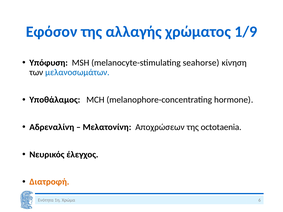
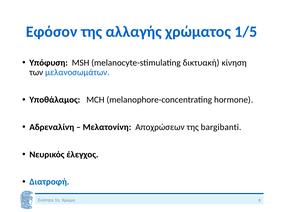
1/9: 1/9 -> 1/5 (246, 32)
seahorse: seahorse -> δικτυακή (201, 63)
octotaenia: octotaenia -> bargibanti (221, 127)
Διατροφή colour: orange -> blue (49, 182)
